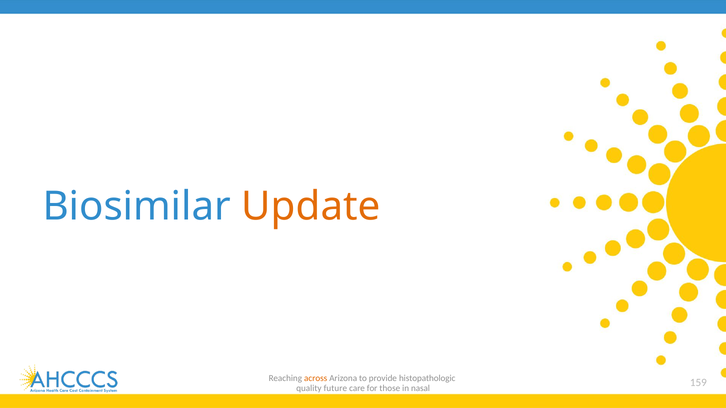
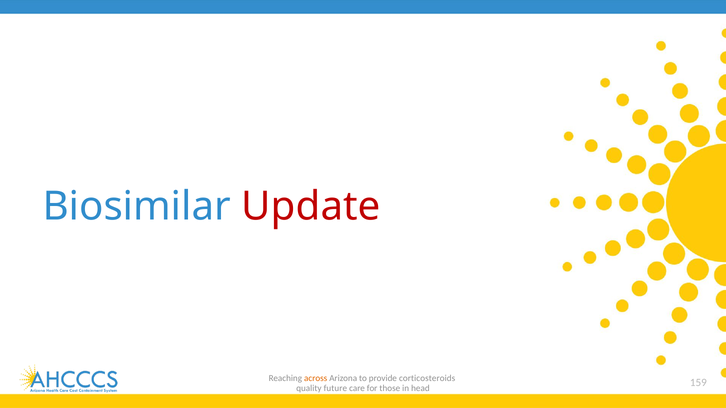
Update colour: orange -> red (311, 206)
histopathologic: histopathologic -> corticosteroids (427, 379)
nasal: nasal -> head (420, 389)
